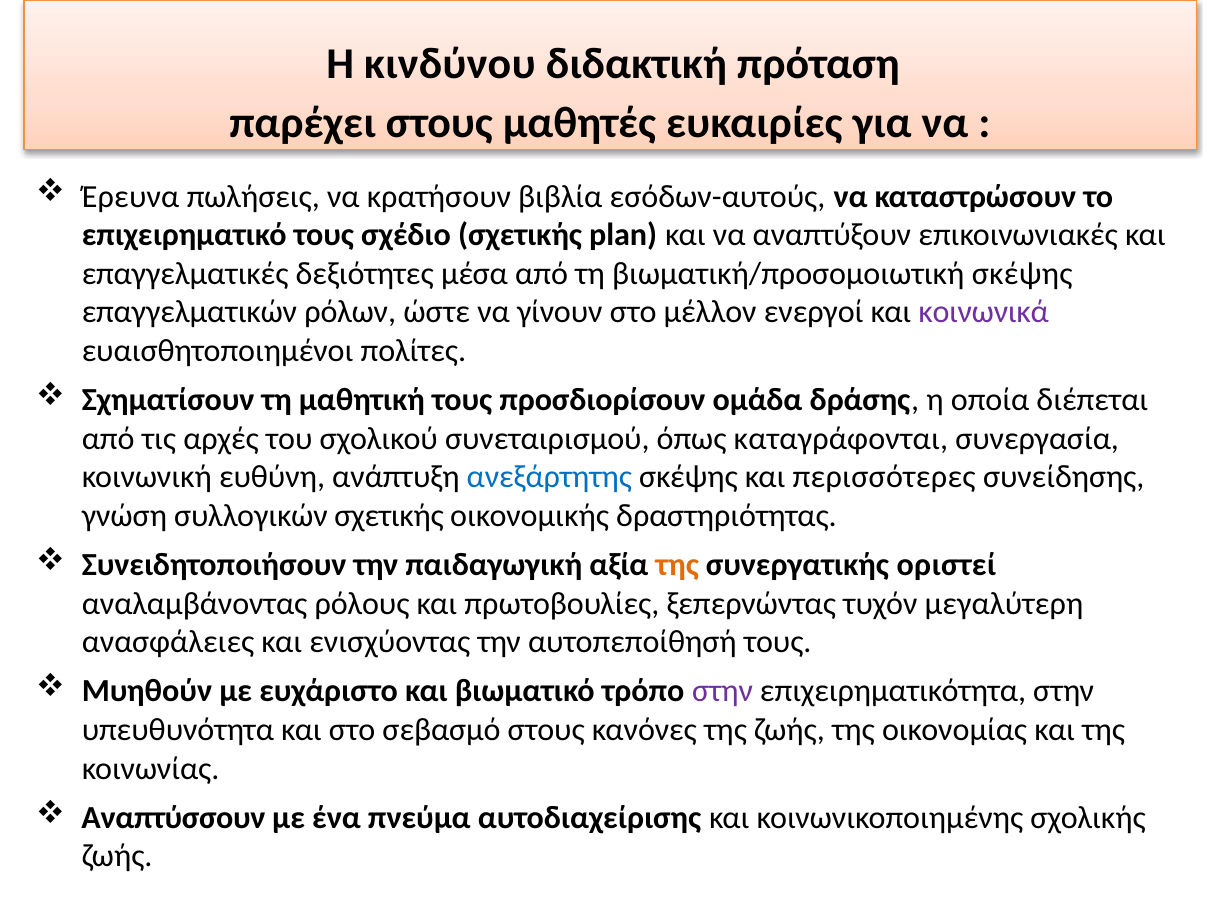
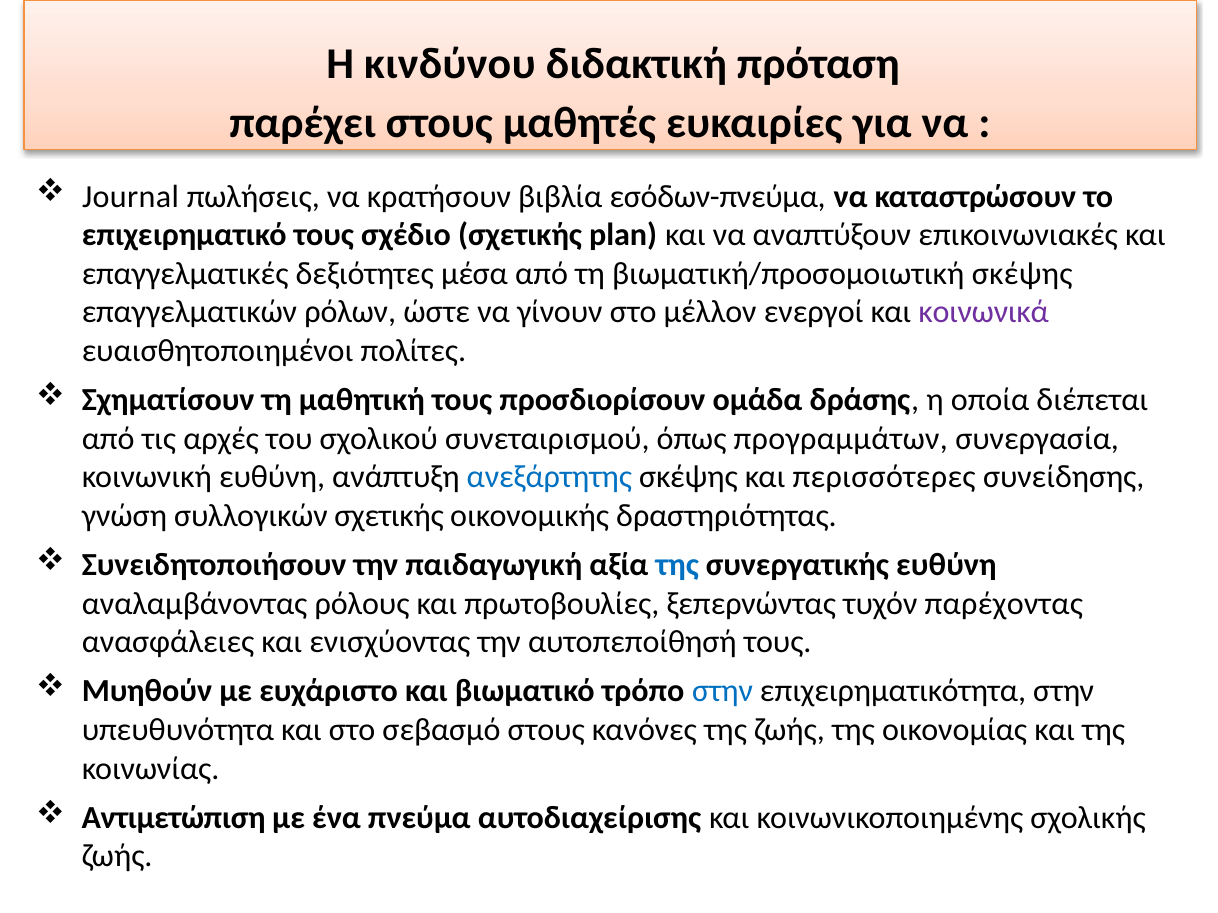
Έρευνα: Έρευνα -> Journal (131, 197)
εσόδων-αυτούς: εσόδων-αυτούς -> εσόδων-πνεύμα (718, 197)
καταγράφονται: καταγράφονται -> προγραμμάτων (841, 439)
της colour: orange -> blue (677, 565)
συνεργατικής οριστεί: οριστεί -> ευθύνη (946, 565)
μεγαλύτερη: μεγαλύτερη -> παρέχοντας (1004, 604)
στην colour: purple -> blue (723, 692)
Αναπτύσσουν: Αναπτύσσουν -> Αντιμετώπιση (174, 818)
